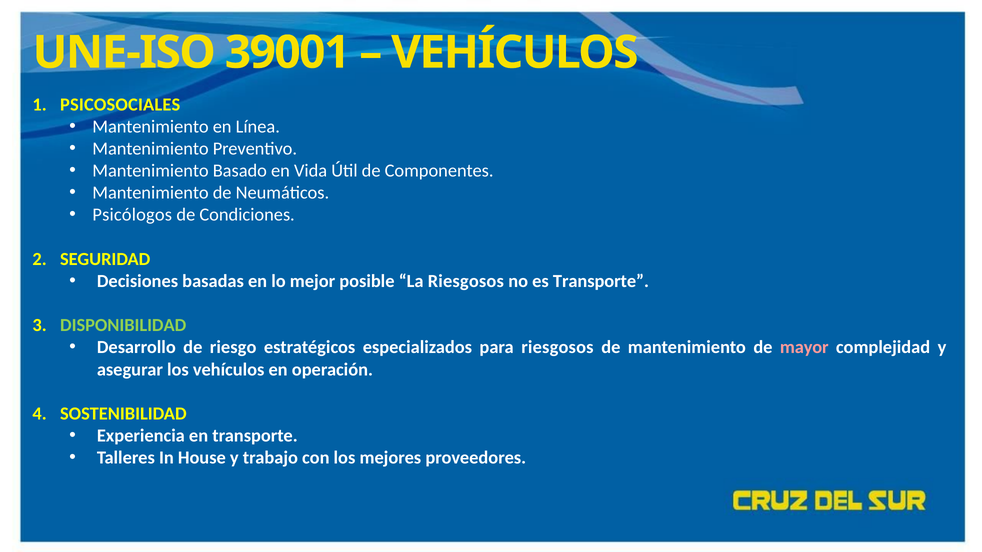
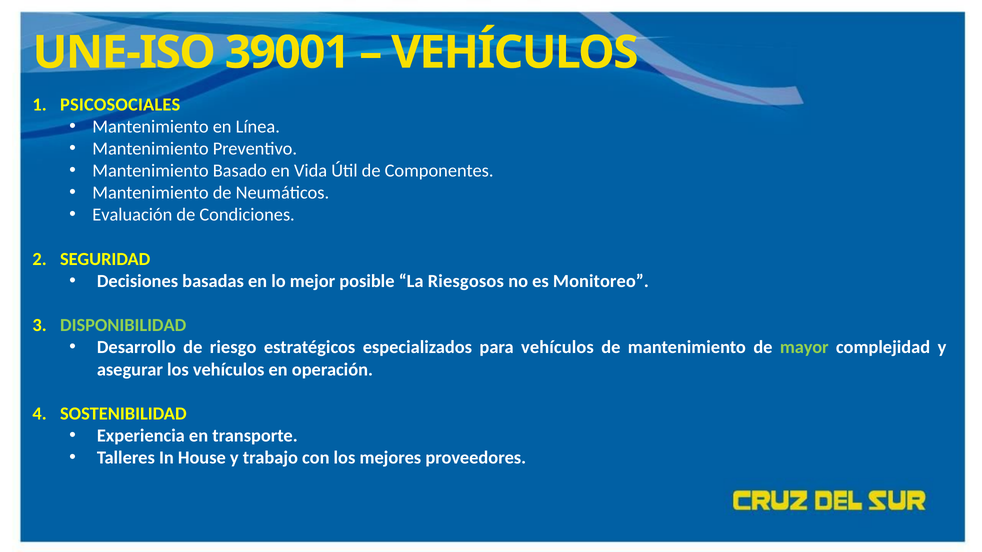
Psicólogos: Psicólogos -> Evaluación (132, 215)
es Transporte: Transporte -> Monitoreo (601, 281)
para riesgosos: riesgosos -> vehículos (557, 348)
mayor colour: pink -> light green (804, 348)
